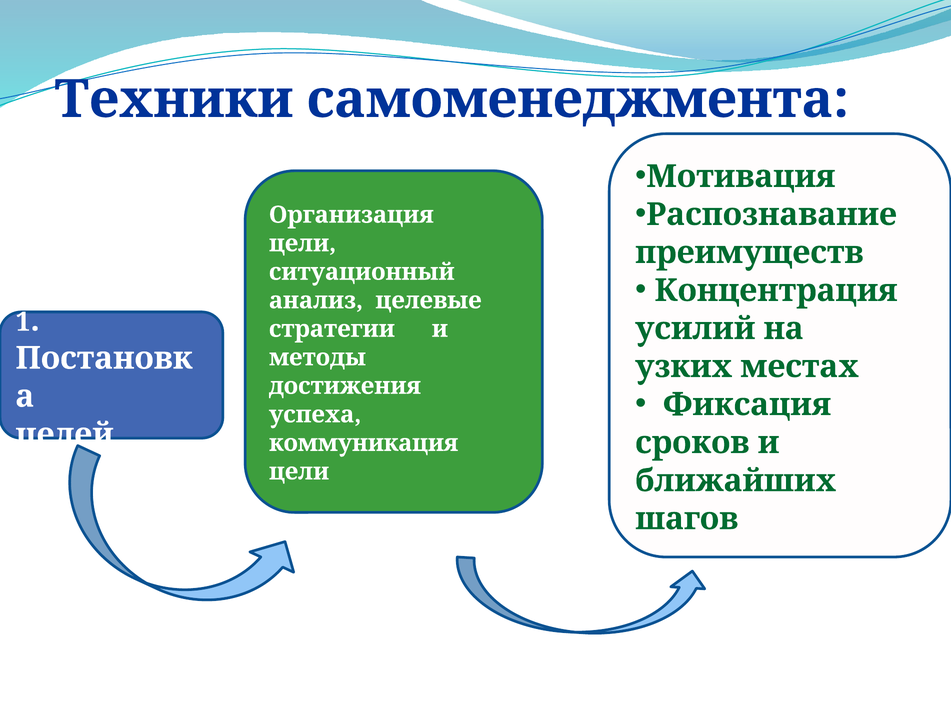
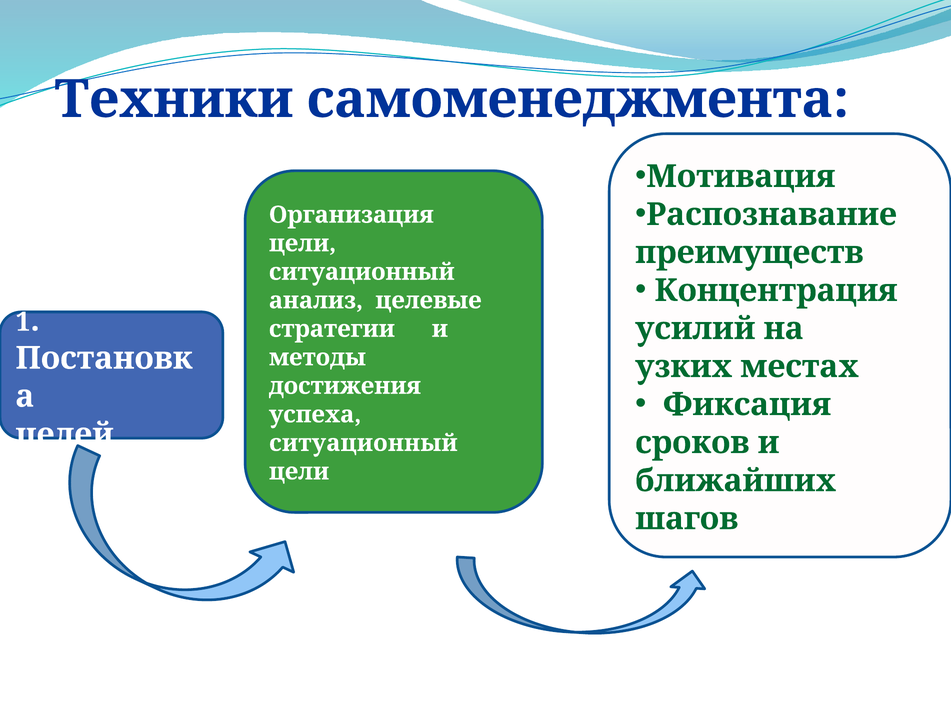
коммуникация: коммуникация -> ситуационный (363, 443)
